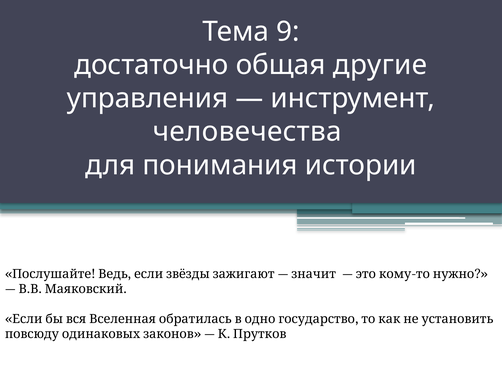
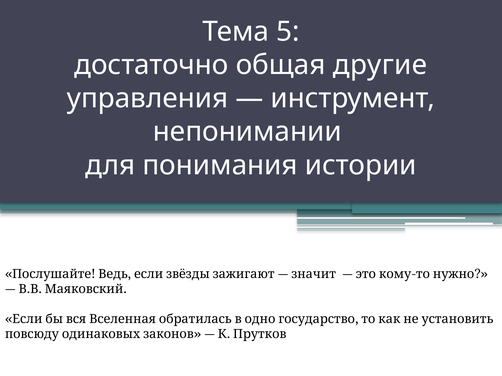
9: 9 -> 5 (288, 32)
человечества: человечества -> непонимании (247, 132)
